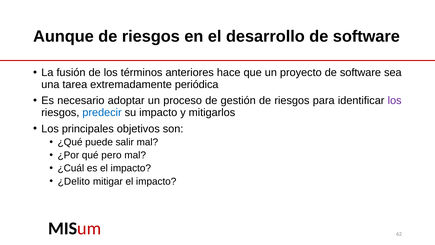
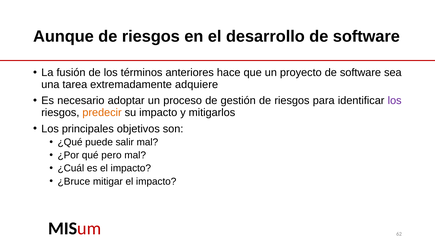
periódica: periódica -> adquiere (197, 84)
predecir colour: blue -> orange (102, 112)
¿Delito: ¿Delito -> ¿Bruce (74, 181)
